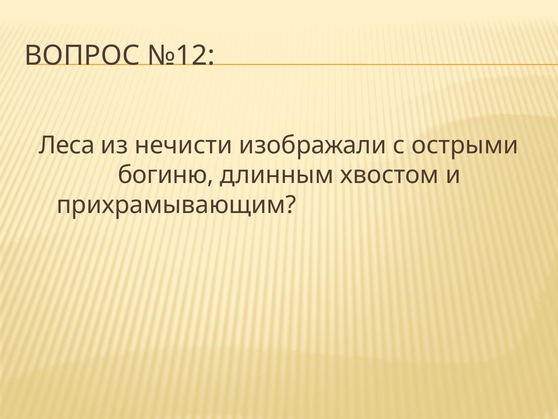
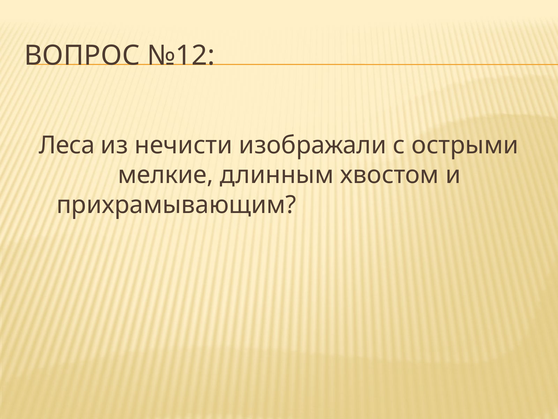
богиню: богиню -> мелкие (166, 175)
